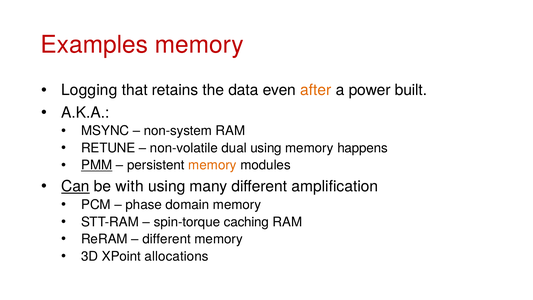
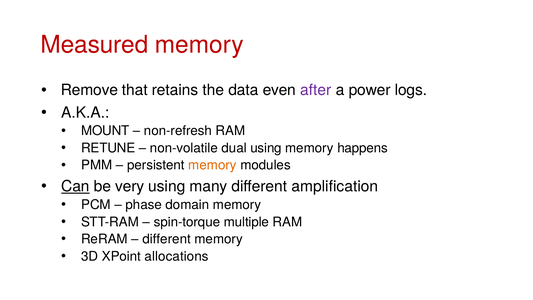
Examples: Examples -> Measured (94, 45)
Logging: Logging -> Remove (89, 90)
after colour: orange -> purple (316, 90)
built: built -> logs (411, 90)
MSYNC: MSYNC -> MOUNT (105, 131)
non-system: non-system -> non-refresh (178, 131)
PMM underline: present -> none (97, 165)
with: with -> very (130, 186)
caching: caching -> multiple (246, 222)
